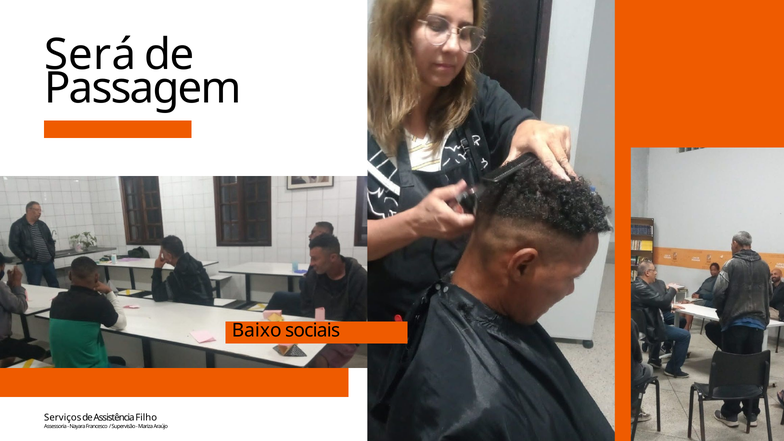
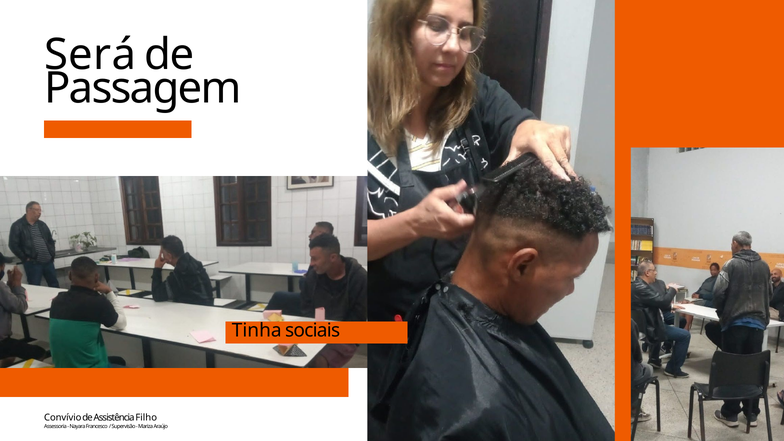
Baixo: Baixo -> Tinha (257, 331)
Serviços: Serviços -> Convívio (63, 418)
